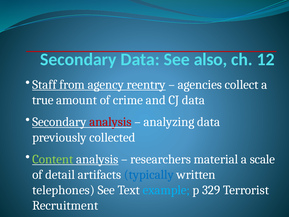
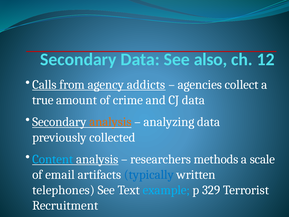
Staff: Staff -> Calls (44, 85)
reentry: reentry -> addicts (146, 85)
analysis colour: red -> orange (110, 122)
Content colour: light green -> light blue (53, 159)
material: material -> methods (216, 159)
detail: detail -> email (60, 174)
